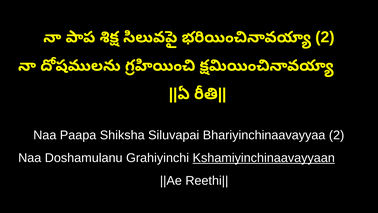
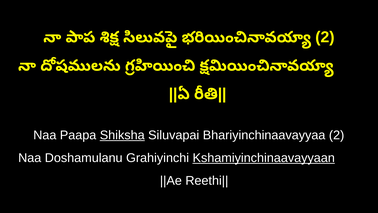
Shiksha underline: none -> present (122, 135)
